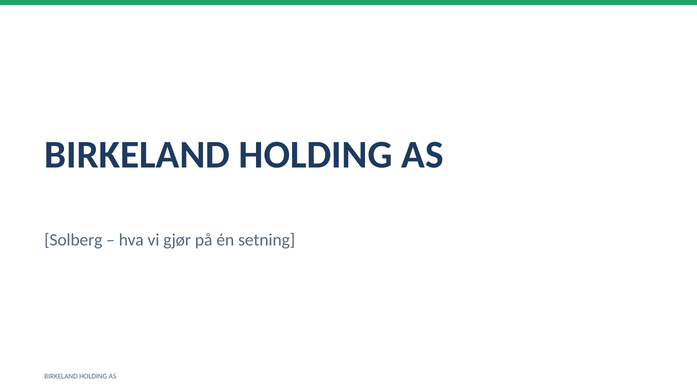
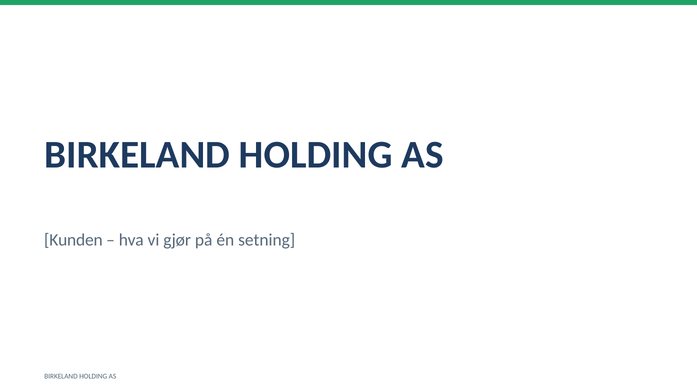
Solberg: Solberg -> Kunden (73, 240)
